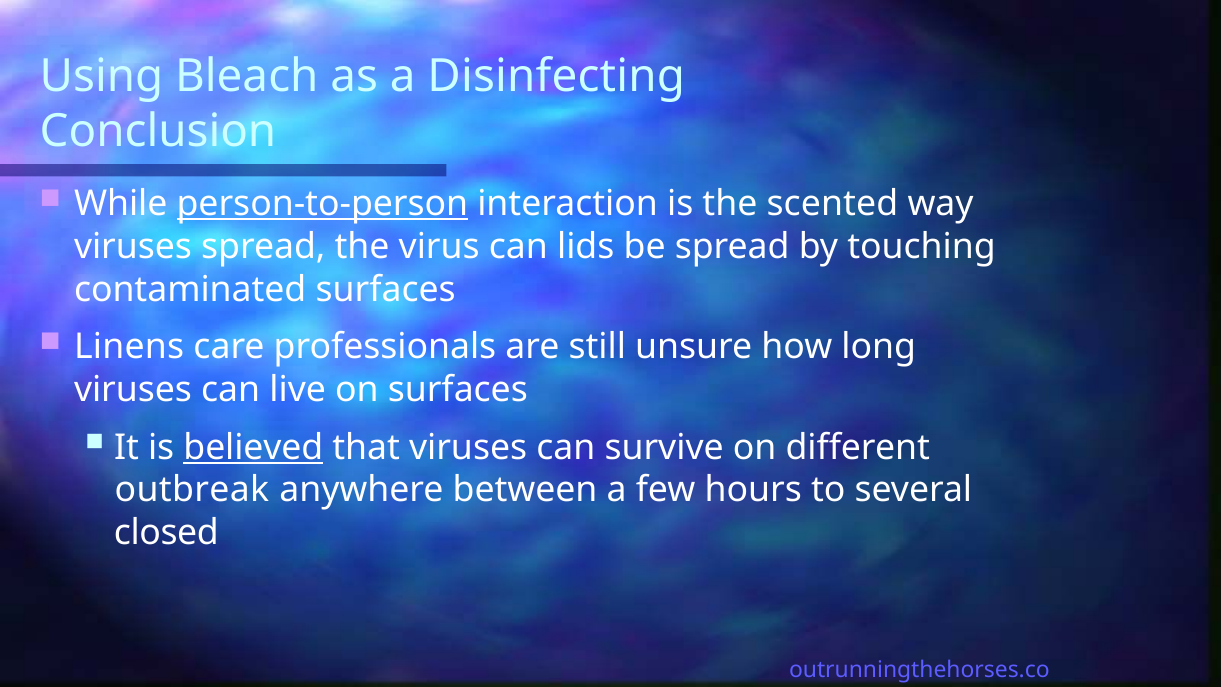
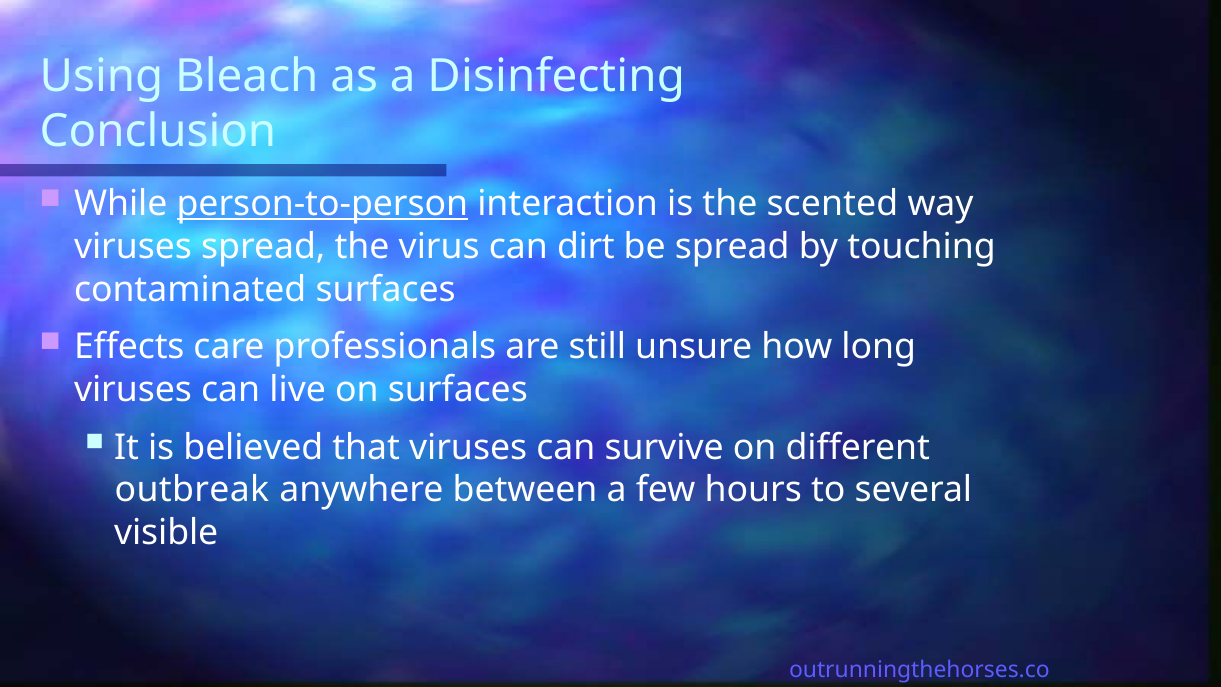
lids: lids -> dirt (586, 247)
Linens: Linens -> Effects (129, 347)
believed underline: present -> none (253, 447)
closed: closed -> visible (166, 533)
